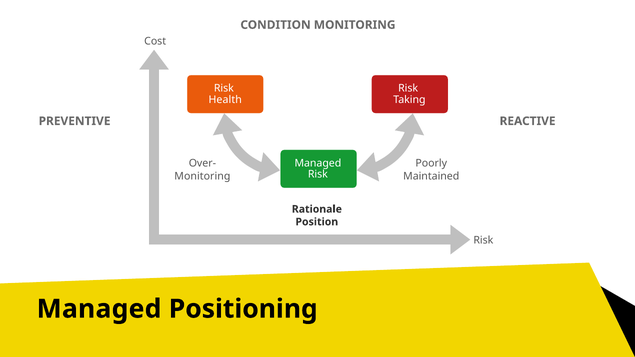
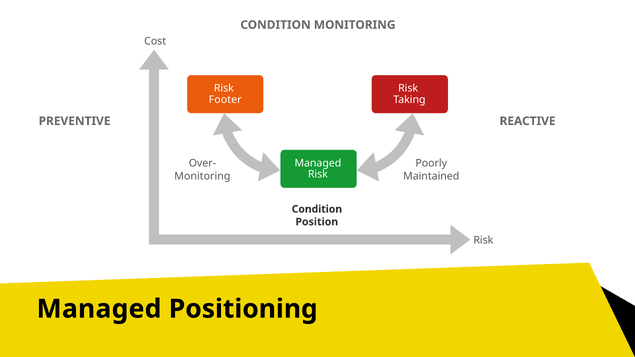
Health: Health -> Footer (225, 100)
Rationale: Rationale -> Condition (317, 209)
